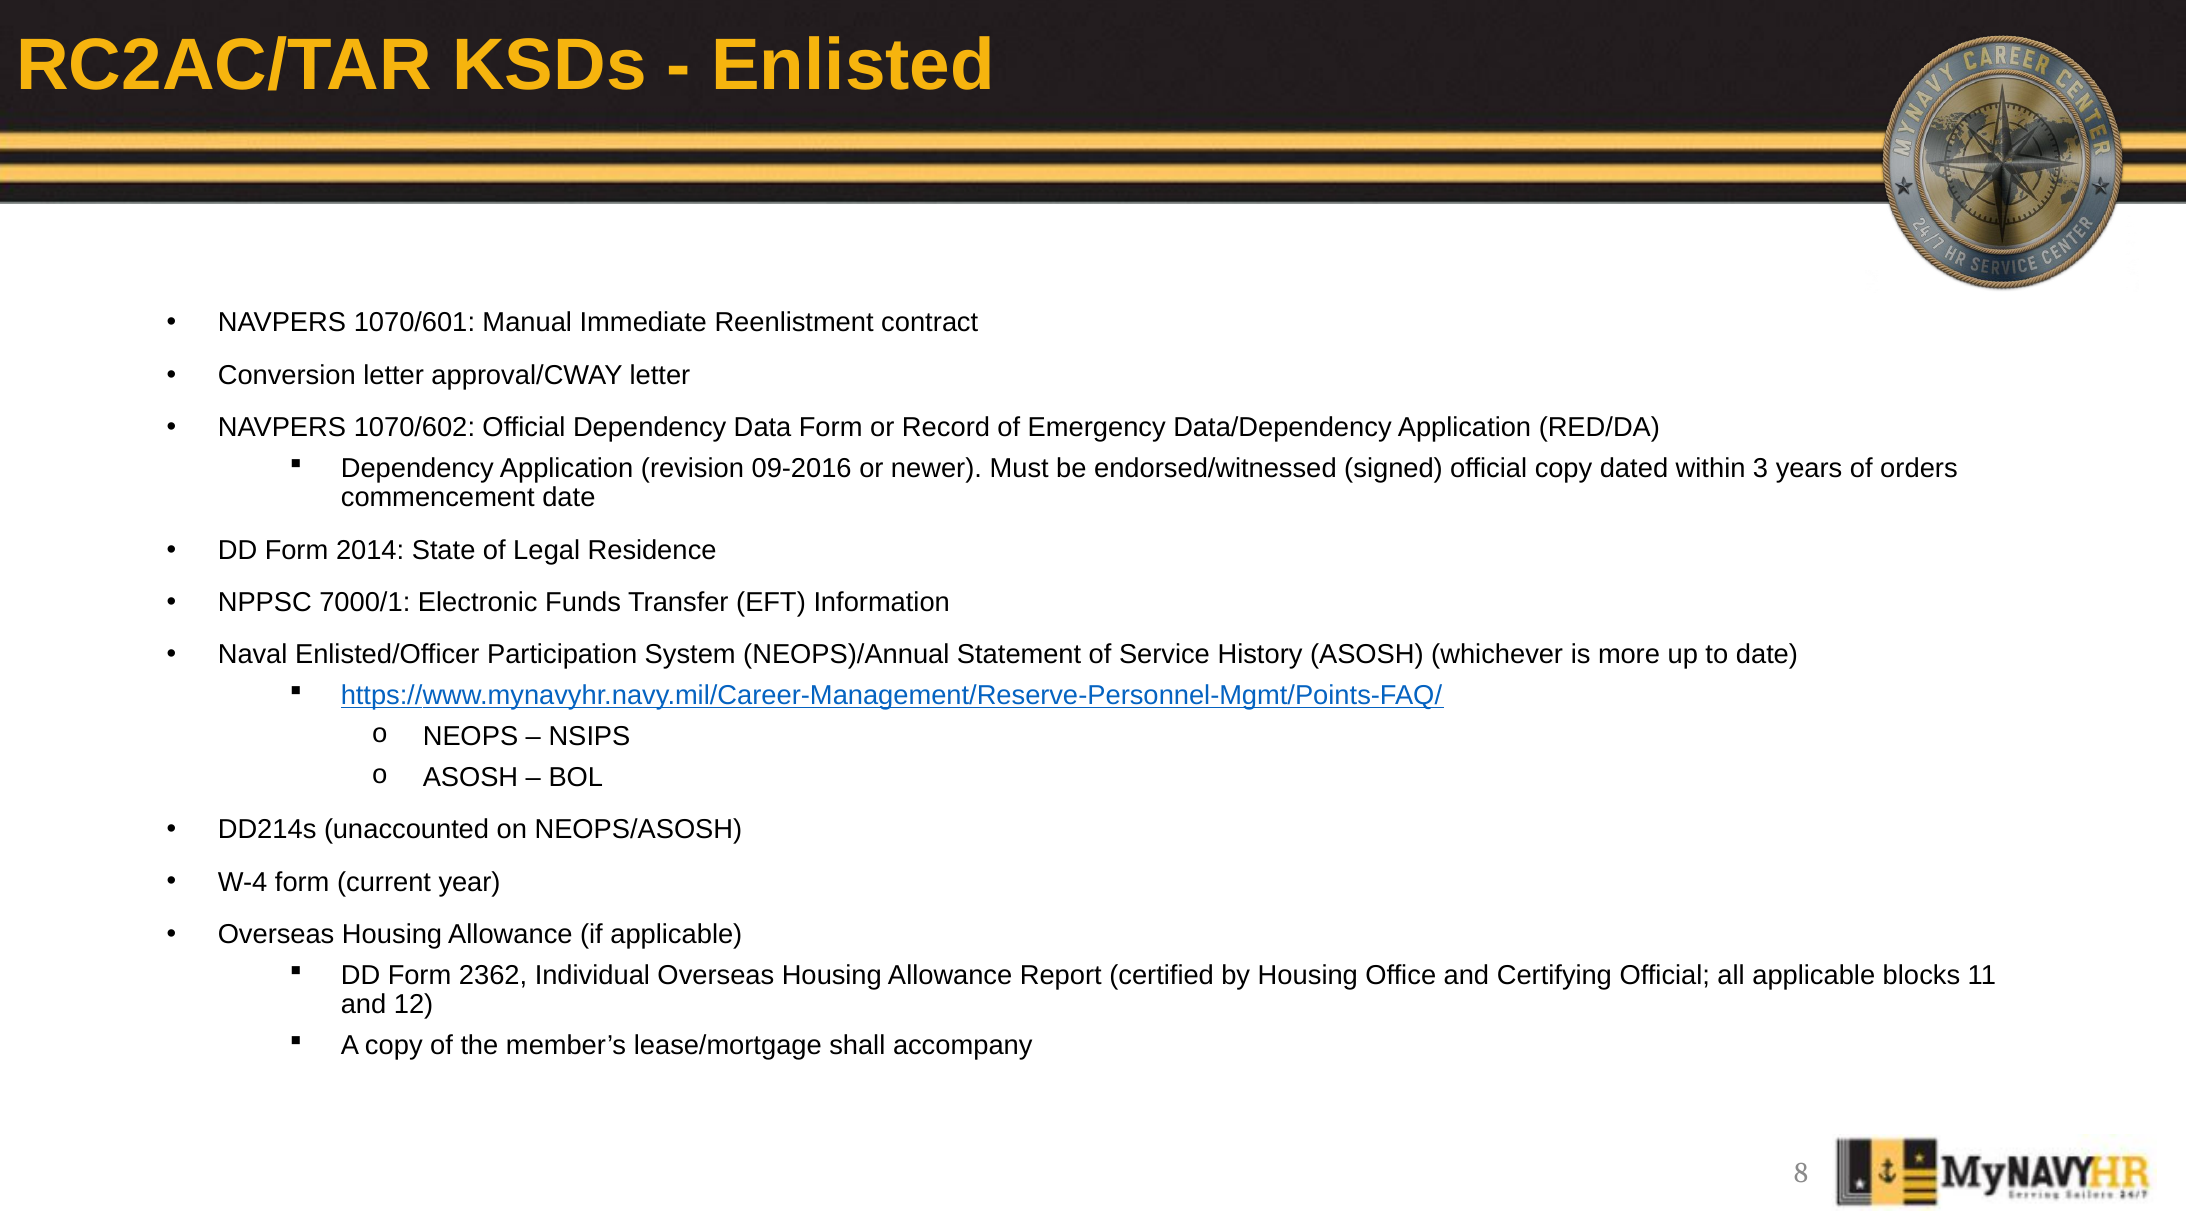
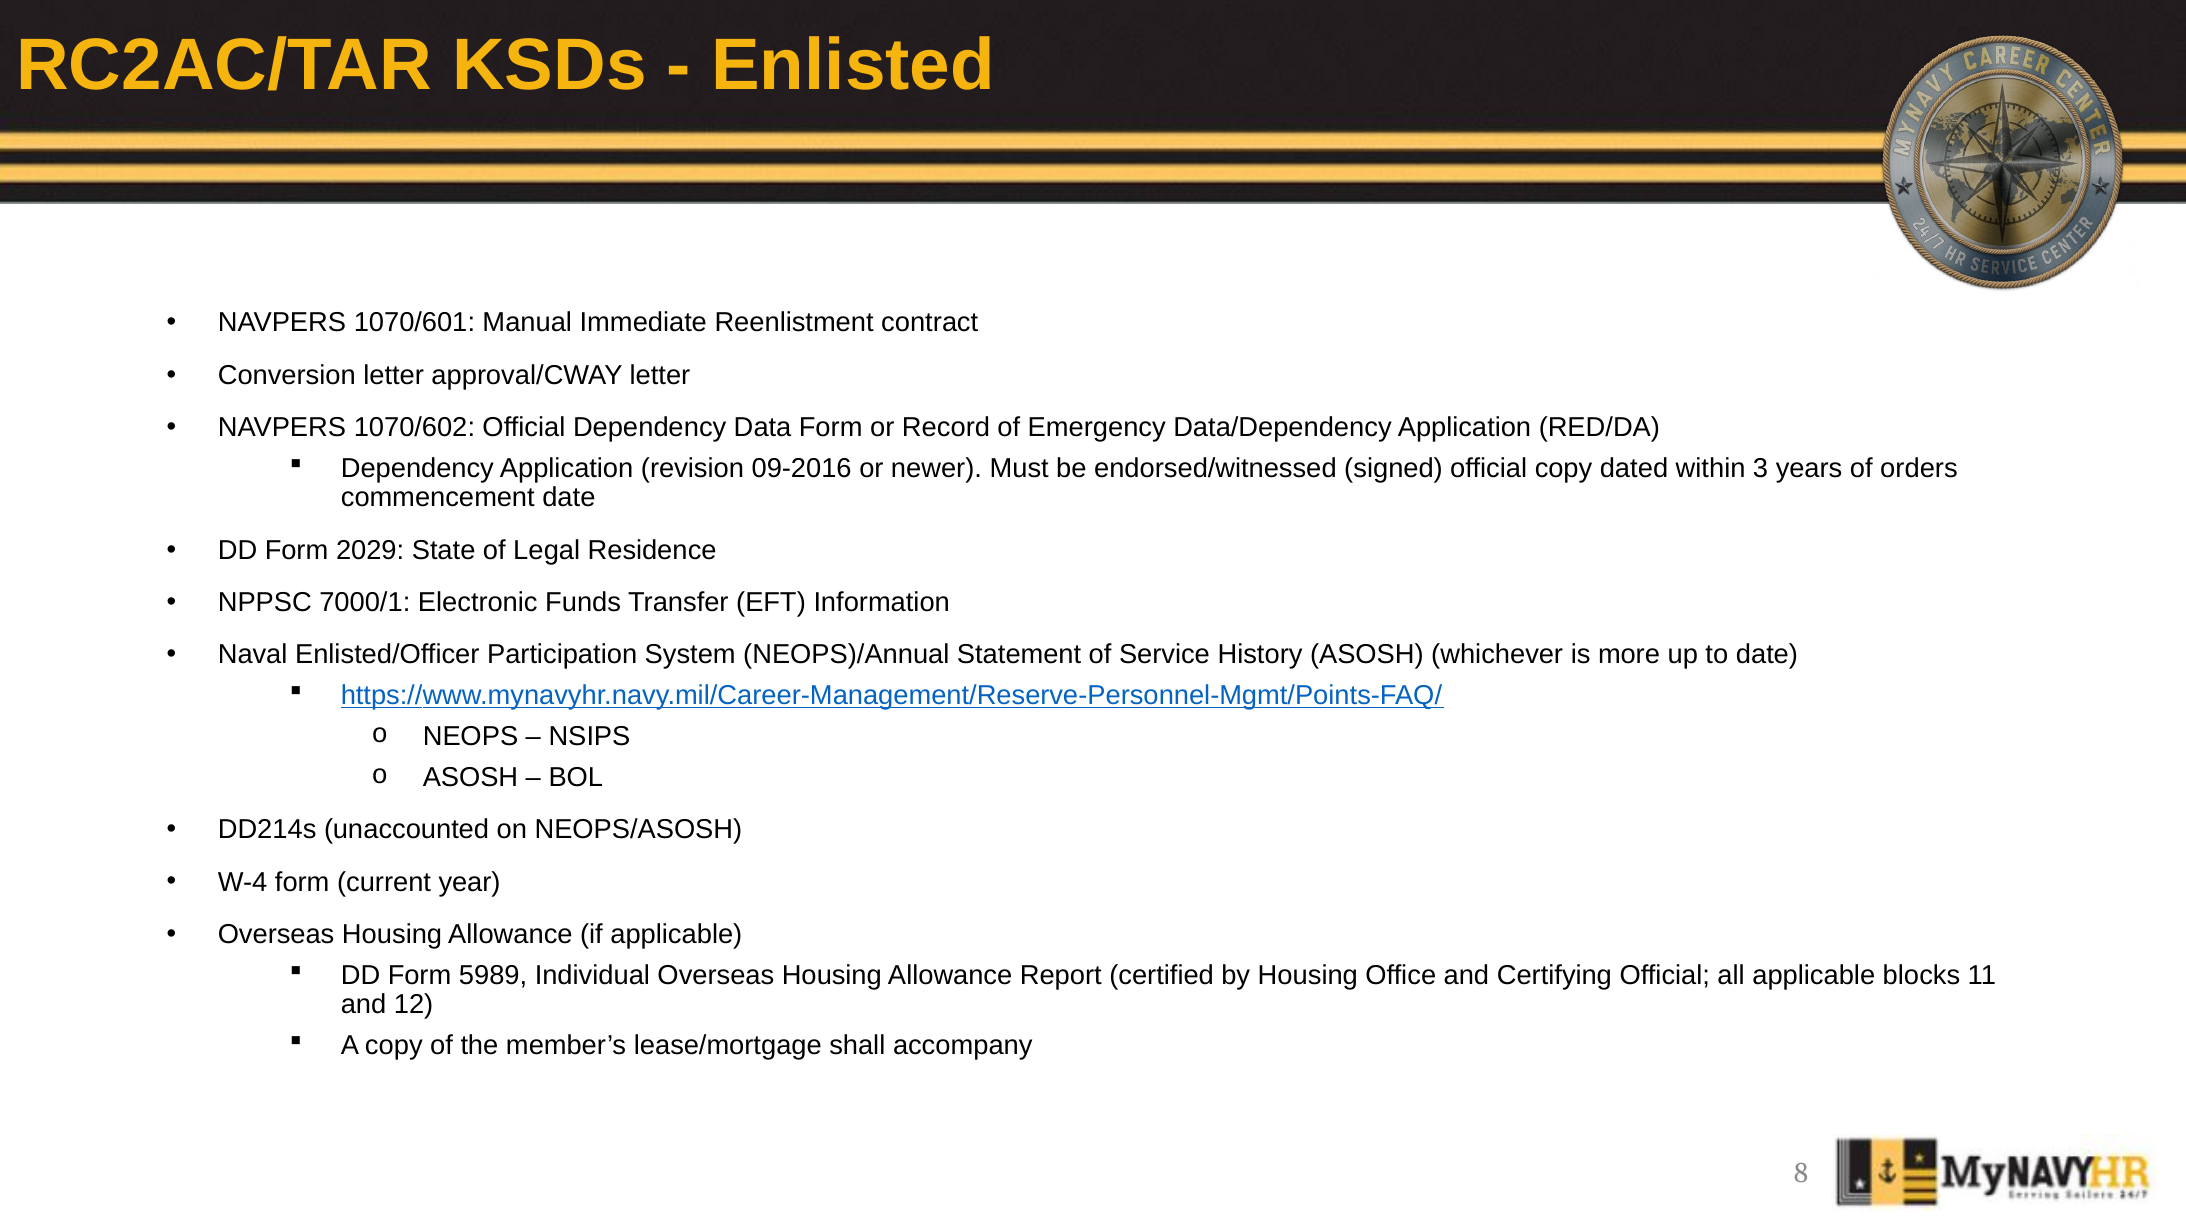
2014: 2014 -> 2029 (370, 550)
2362: 2362 -> 5989 (493, 975)
